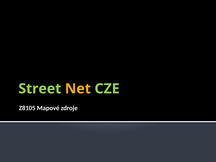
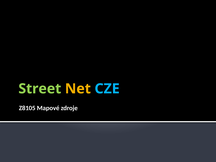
CZE colour: light green -> light blue (107, 89)
